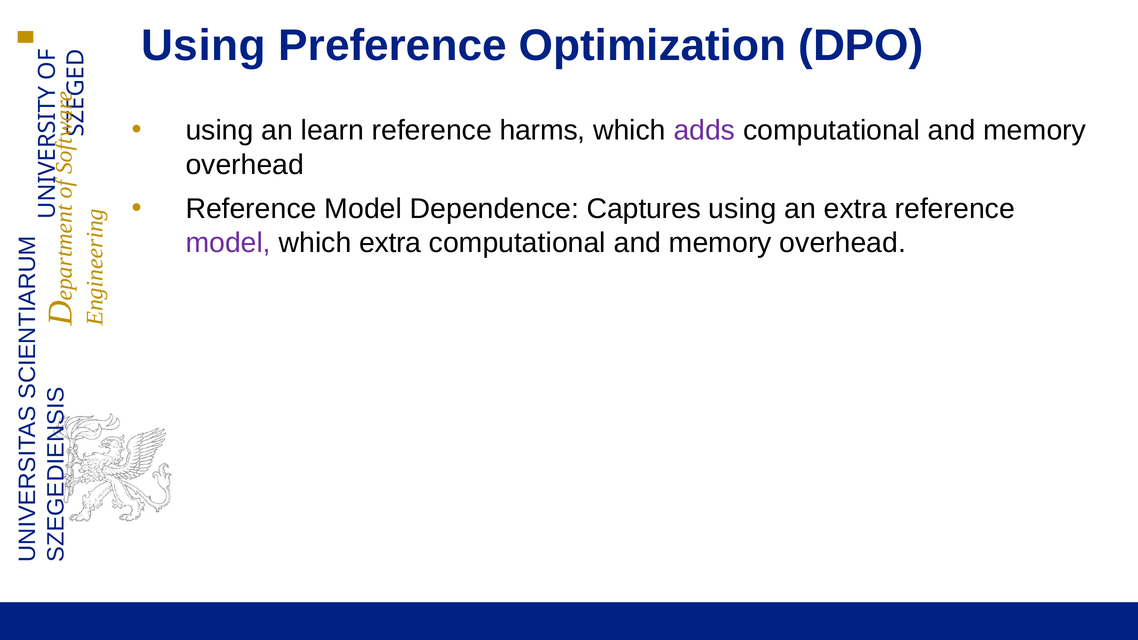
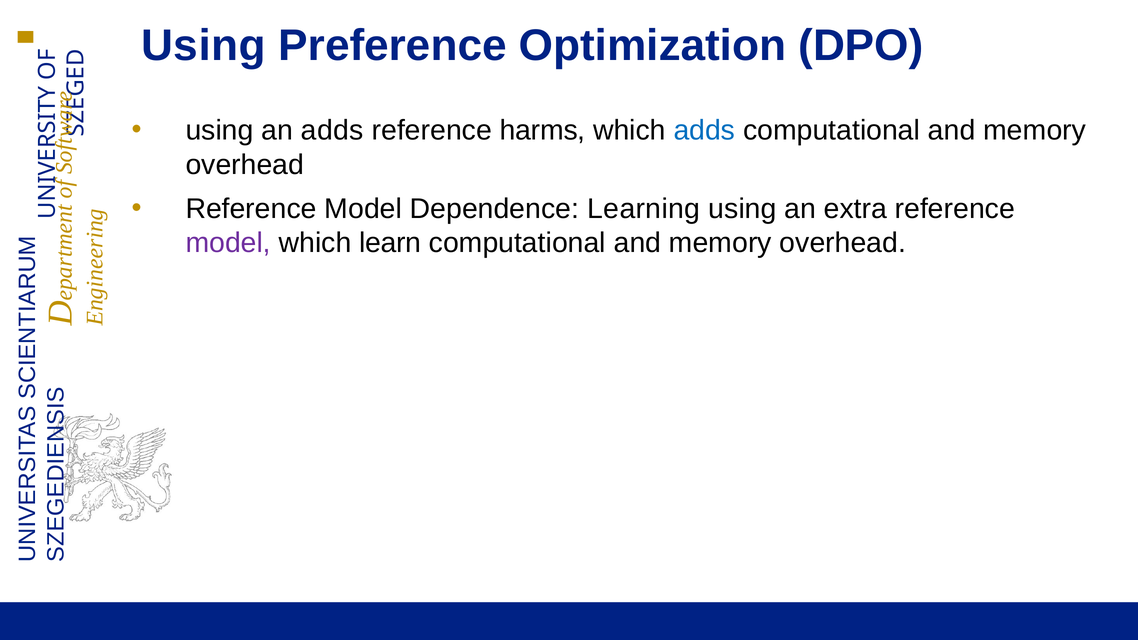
an learn: learn -> adds (332, 131)
adds colour: purple -> blue (704, 131)
Captures: Captures -> Learning (644, 209)
which extra: extra -> learn (390, 243)
